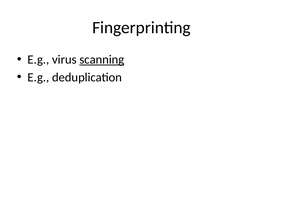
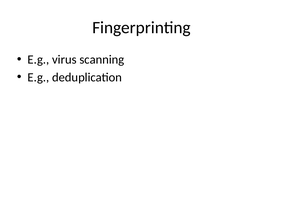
scanning underline: present -> none (102, 59)
